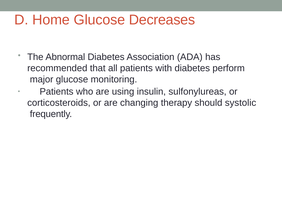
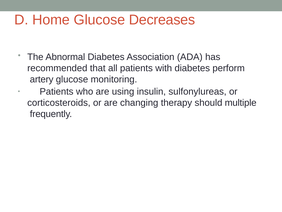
major: major -> artery (42, 79)
systolic: systolic -> multiple (241, 103)
